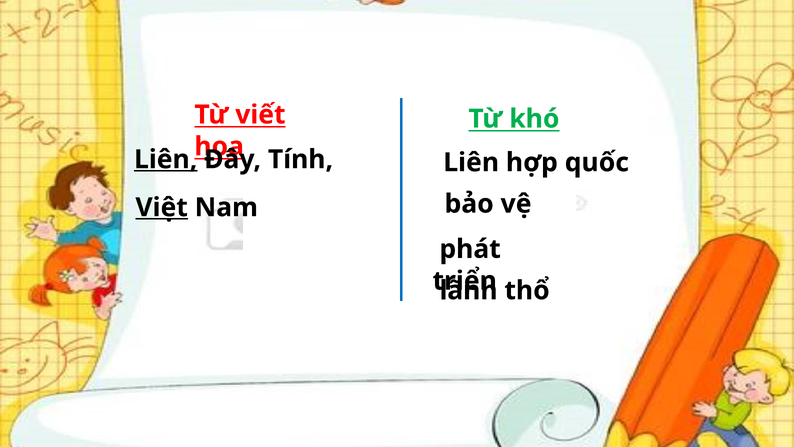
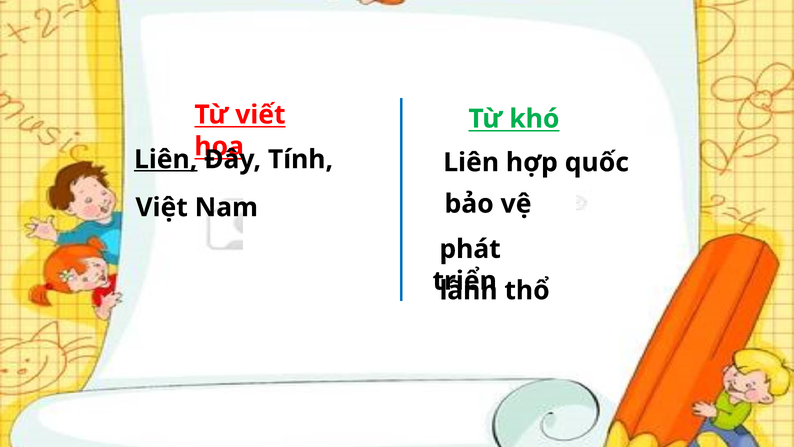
Việt underline: present -> none (162, 207)
